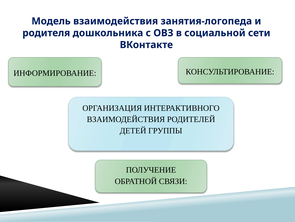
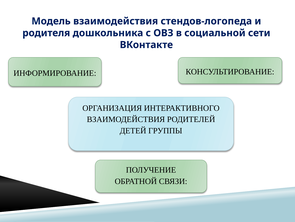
занятия-логопеда: занятия-логопеда -> стендов-логопеда (206, 21)
